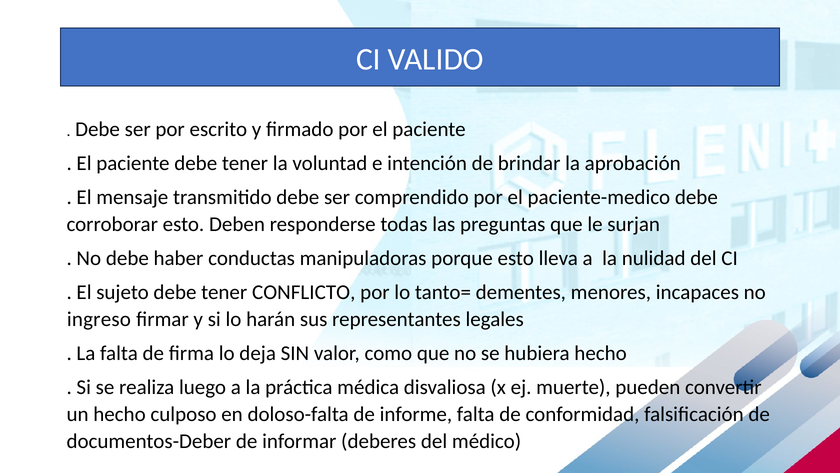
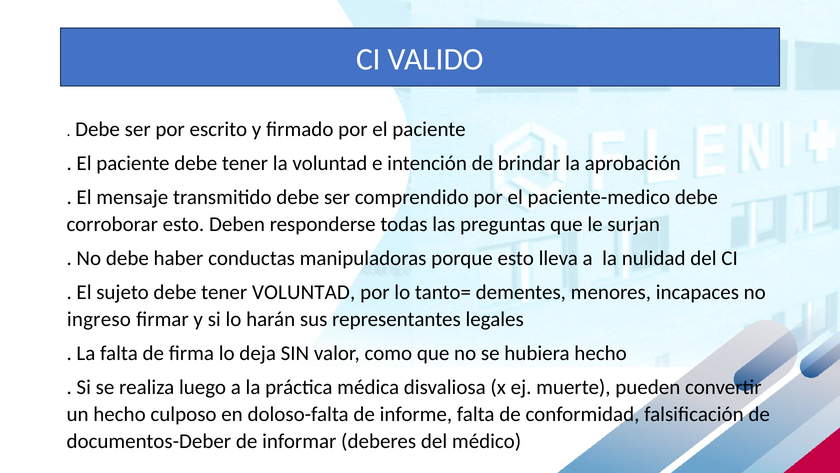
tener CONFLICTO: CONFLICTO -> VOLUNTAD (304, 292)
